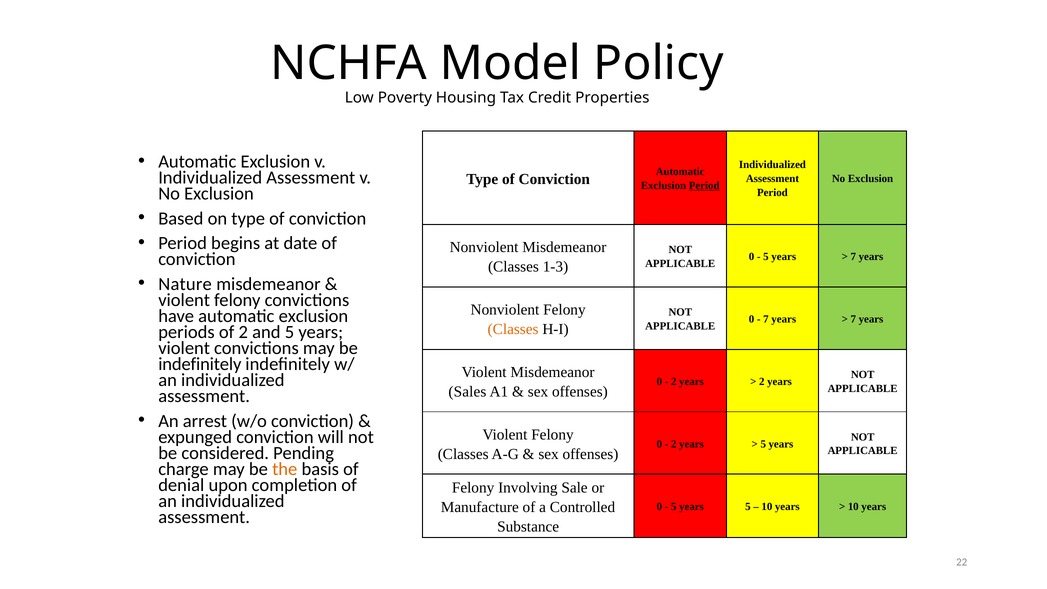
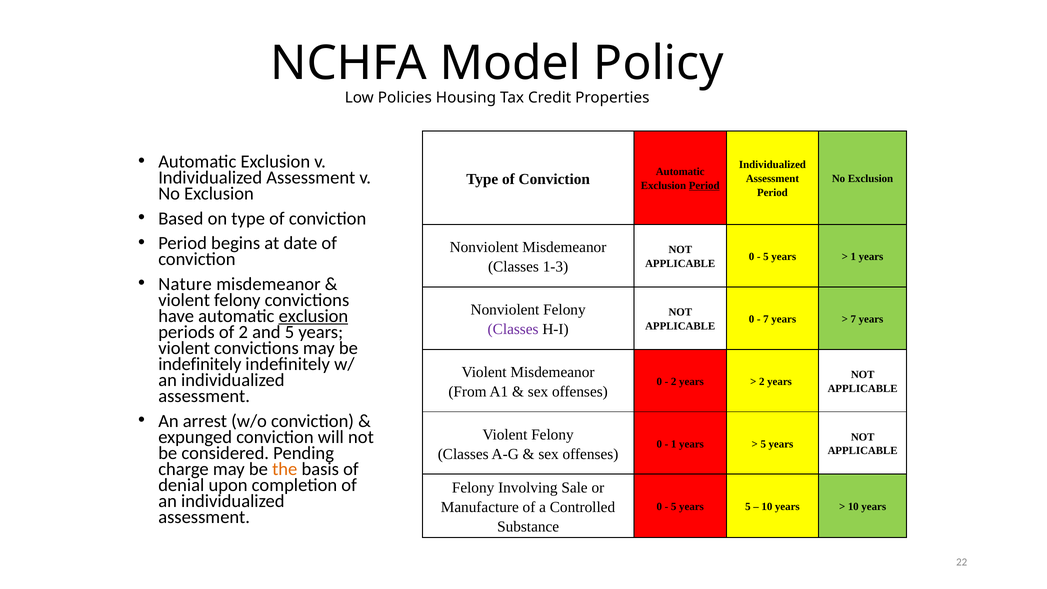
Poverty: Poverty -> Policies (405, 98)
7: 7 -> 1 (853, 257)
exclusion underline: none -> present (313, 316)
Classes colour: orange -> purple (513, 329)
Sales: Sales -> From (467, 392)
2: 2 -> 1 (674, 444)
